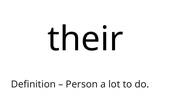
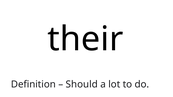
Person: Person -> Should (82, 85)
